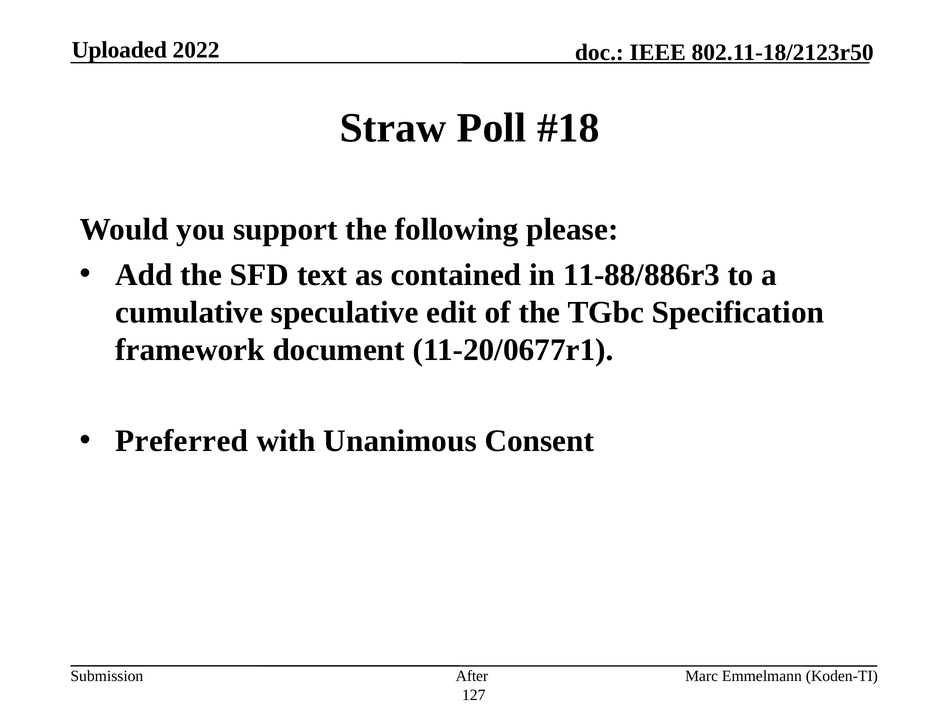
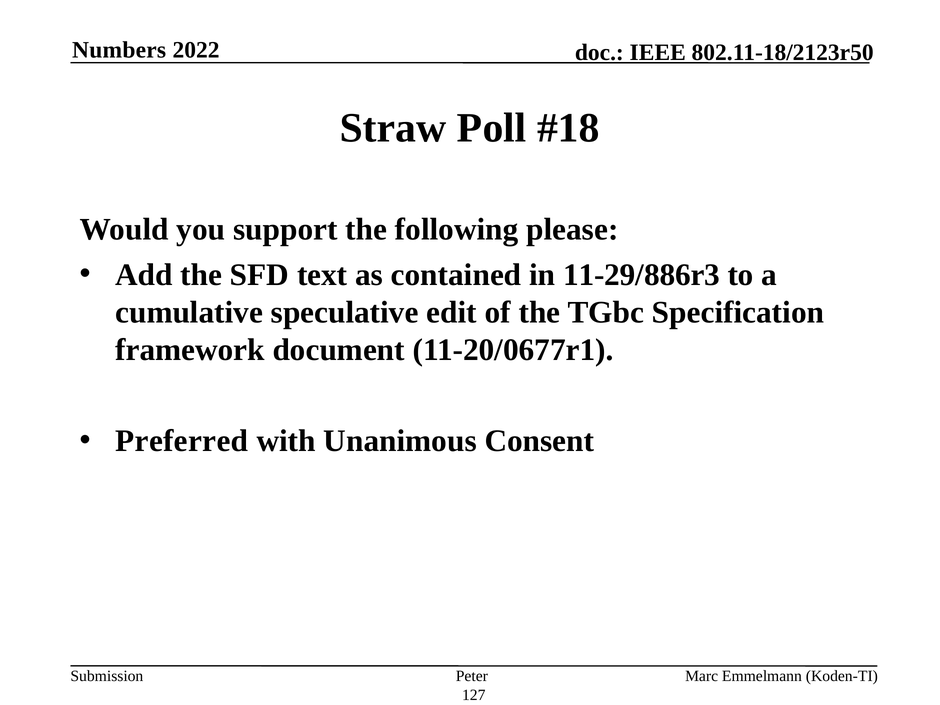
Uploaded: Uploaded -> Numbers (119, 50)
11-88/886r3: 11-88/886r3 -> 11-29/886r3 (642, 275)
After: After -> Peter (472, 676)
